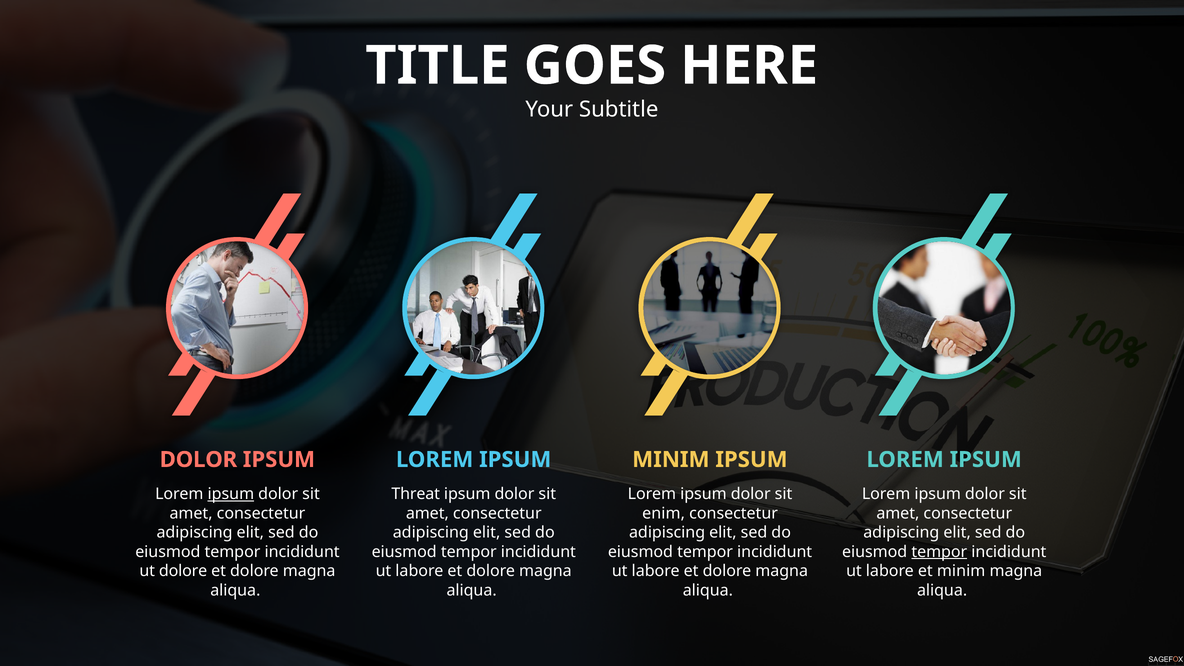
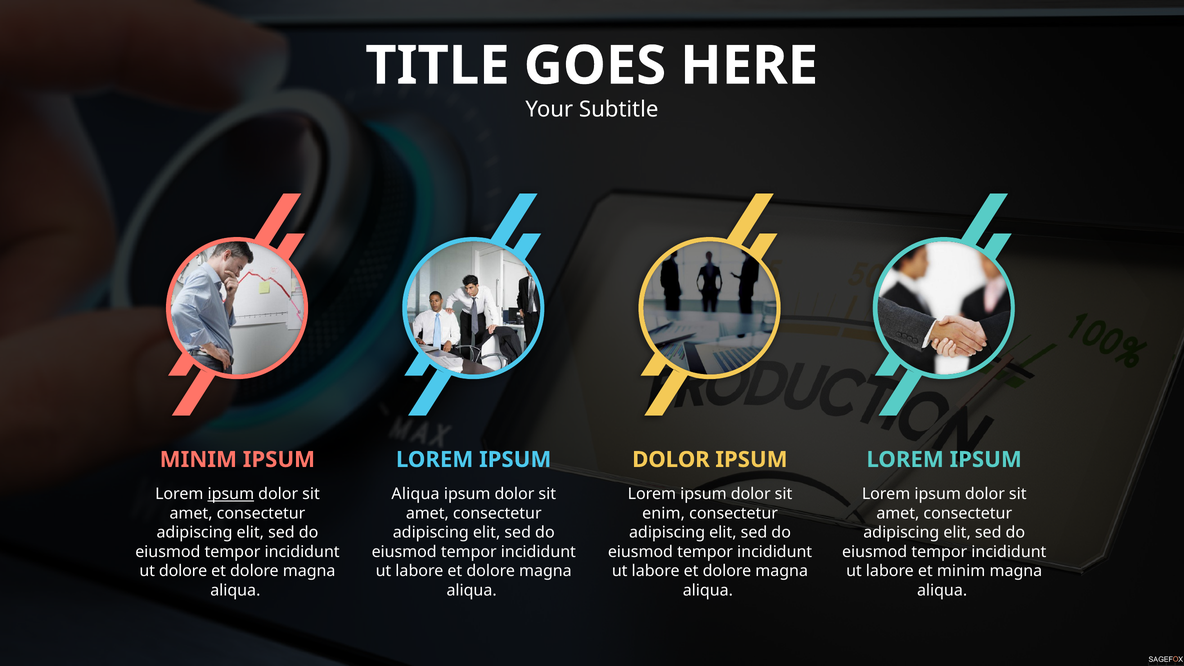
DOLOR: DOLOR -> MINIM (198, 460)
MINIM: MINIM -> DOLOR (671, 460)
Threat: Threat -> Aliqua (416, 494)
tempor underline: present -> none (939, 552)
